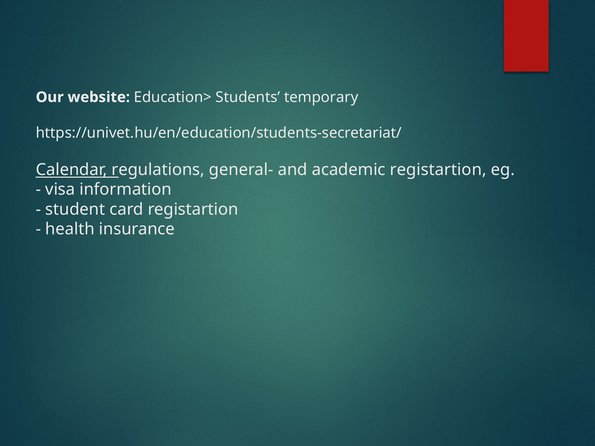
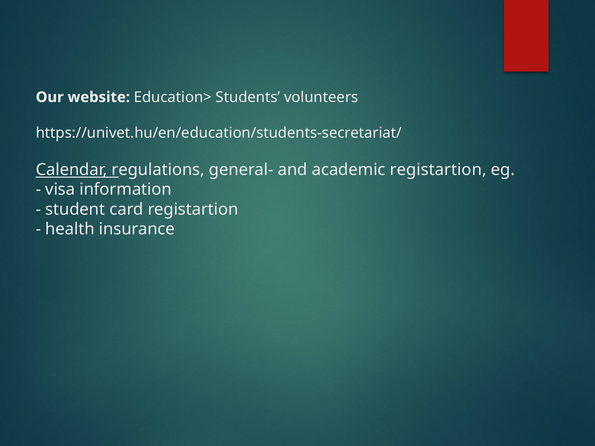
temporary: temporary -> volunteers (321, 97)
